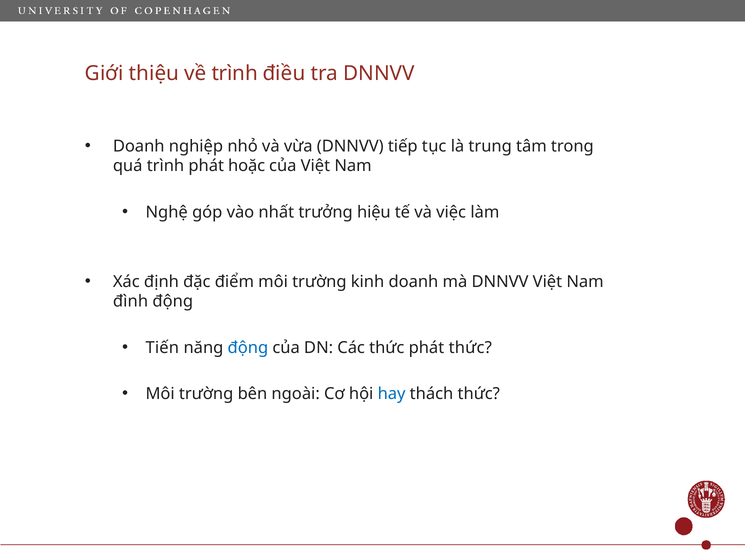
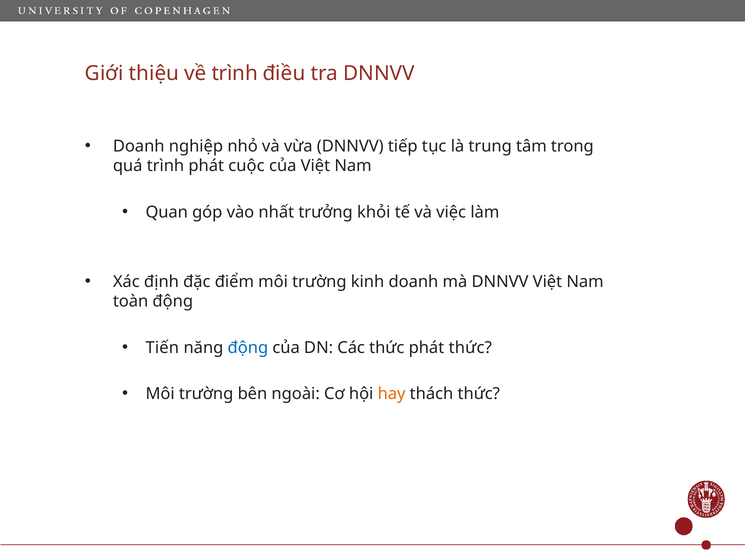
hoặc: hoặc -> cuộc (246, 166)
Nghệ: Nghệ -> Quan (167, 212)
hiệu: hiệu -> khỏi (374, 212)
đình: đình -> toàn (131, 302)
hay colour: blue -> orange (392, 395)
